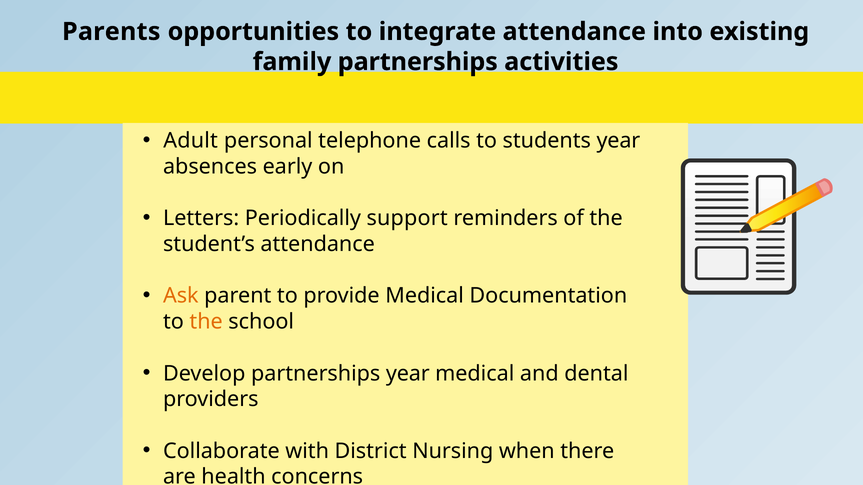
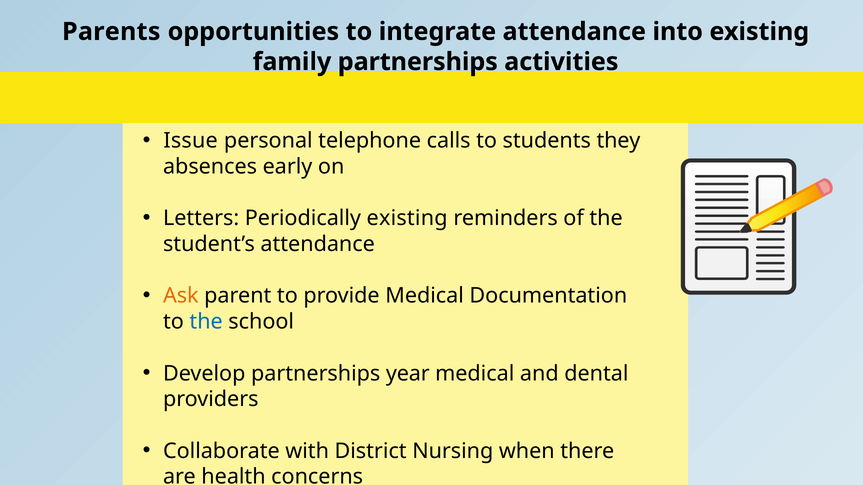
Adult: Adult -> Issue (191, 141)
students year: year -> they (618, 141)
Periodically support: support -> existing (407, 218)
the colour: orange -> blue (206, 322)
